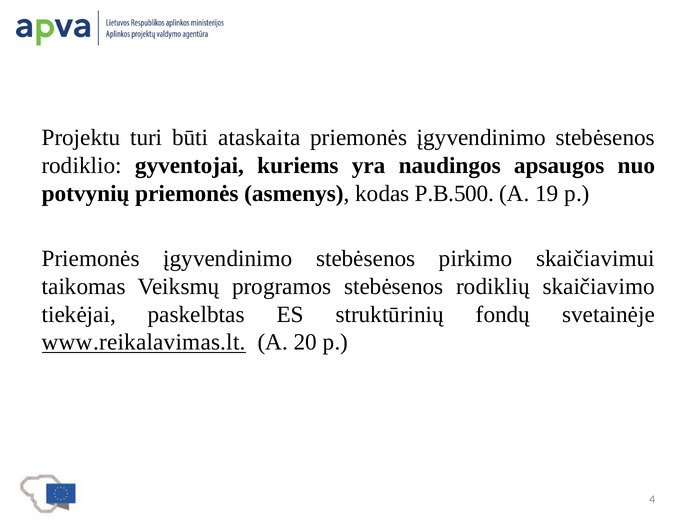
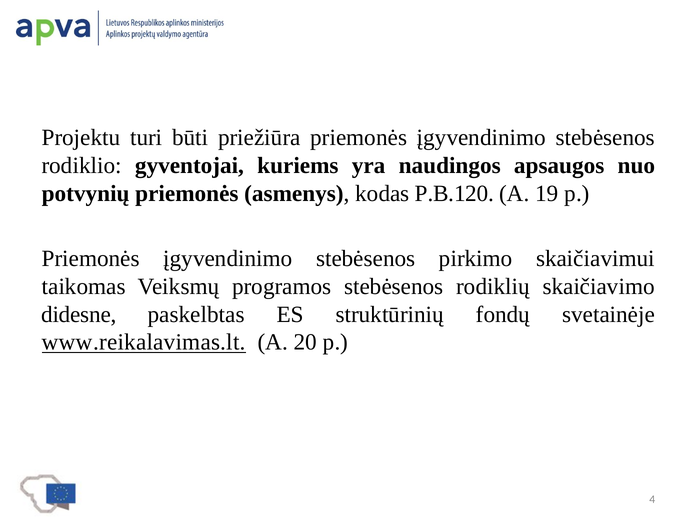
ataskaita: ataskaita -> priežiūra (259, 138)
P.B.500: P.B.500 -> P.B.120 (454, 193)
tiekėjai: tiekėjai -> didesne (79, 314)
